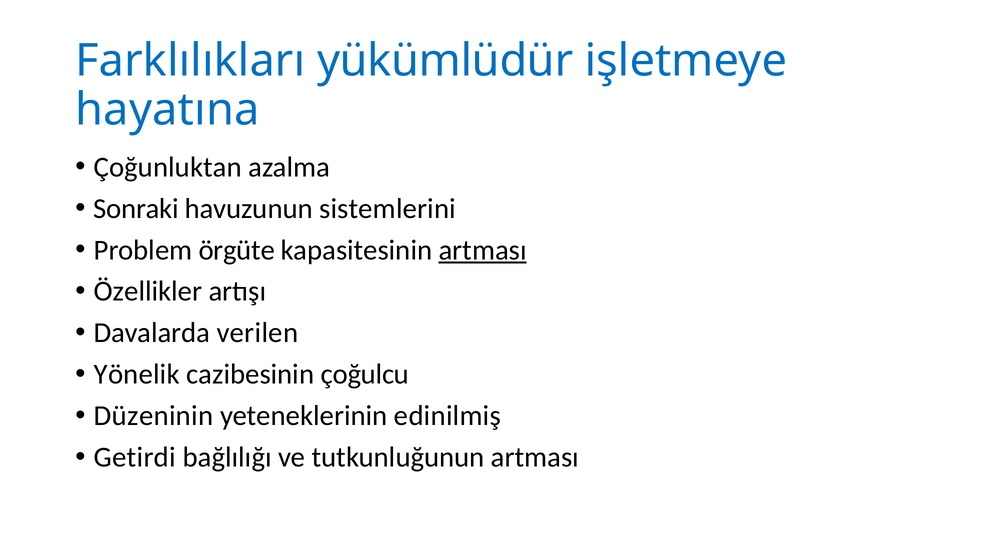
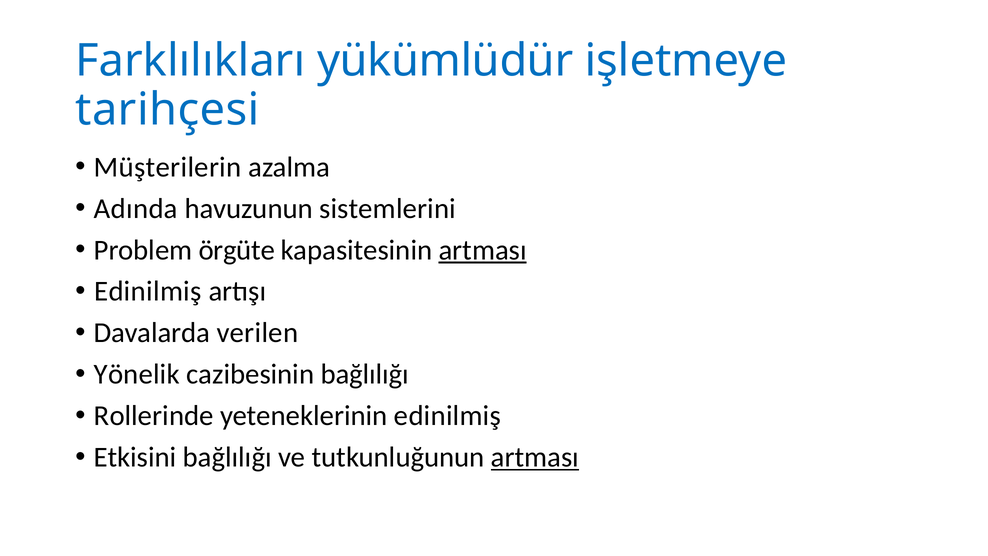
hayatına: hayatına -> tarihçesi (167, 110)
Çoğunluktan: Çoğunluktan -> Müşterilerin (168, 167)
Sonraki: Sonraki -> Adında (136, 208)
Özellikler: Özellikler -> Edinilmiş (148, 291)
cazibesinin çoğulcu: çoğulcu -> bağlılığı (365, 374)
Düzeninin: Düzeninin -> Rollerinde (154, 416)
Getirdi: Getirdi -> Etkisini (135, 457)
artması underline: none -> present (535, 457)
